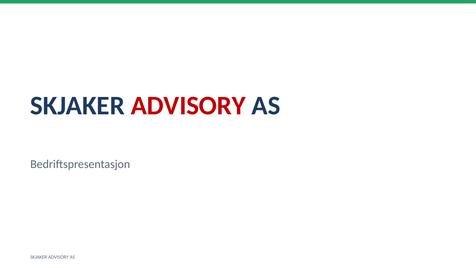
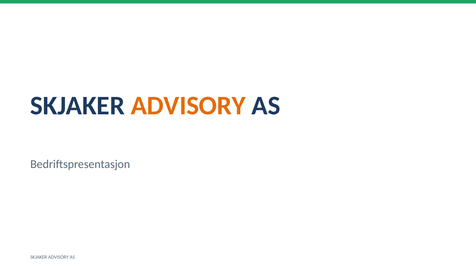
ADVISORY colour: red -> orange (188, 106)
